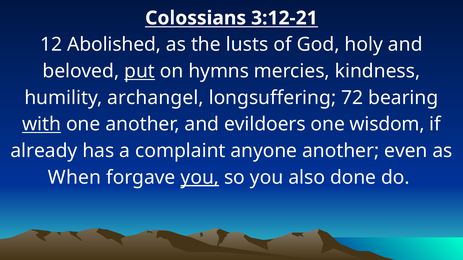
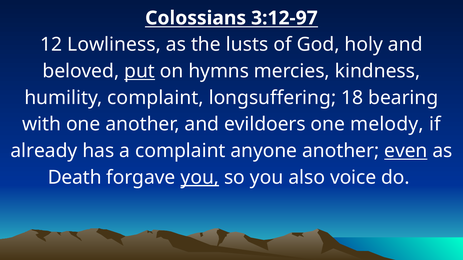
3:12-21: 3:12-21 -> 3:12-97 (284, 18)
Abolished: Abolished -> Lowliness (114, 45)
humility archangel: archangel -> complaint (155, 98)
72: 72 -> 18 (352, 98)
with underline: present -> none (42, 124)
wisdom: wisdom -> melody (387, 124)
even underline: none -> present (406, 151)
When: When -> Death (75, 178)
done: done -> voice (353, 178)
